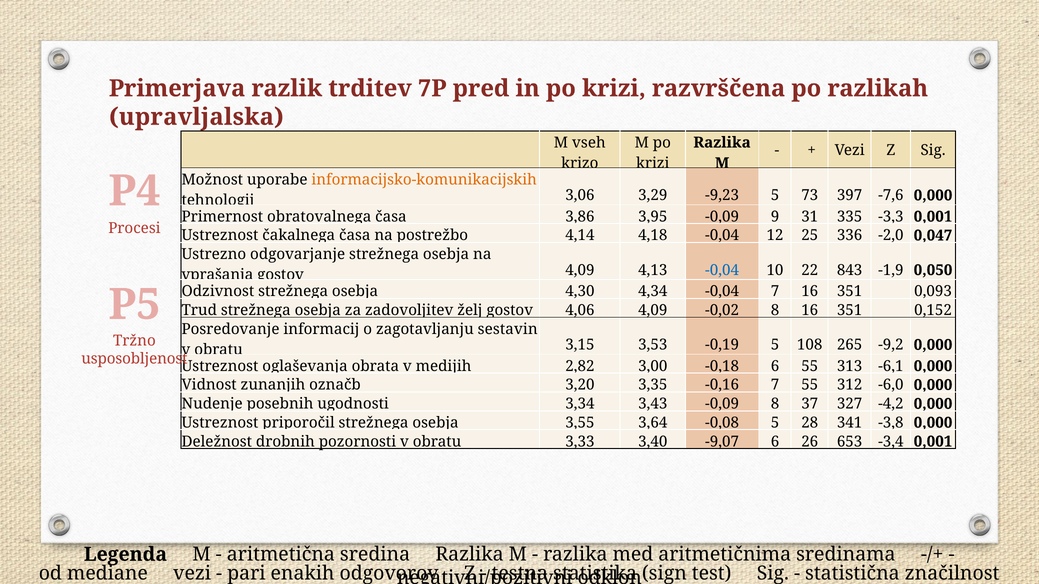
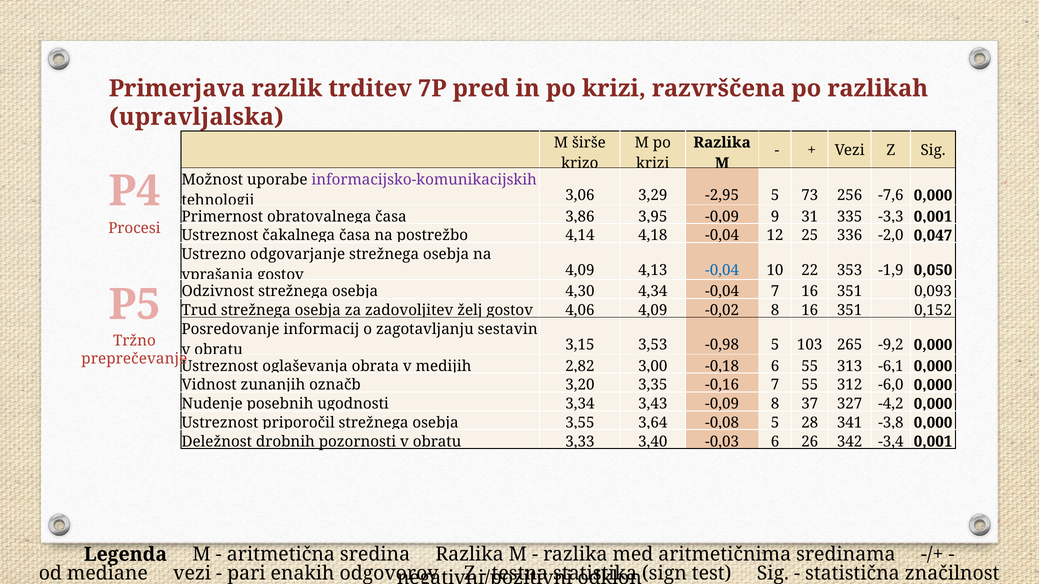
vseh: vseh -> širše (589, 143)
informacijsko-komunikacijskih colour: orange -> purple (424, 180)
-9,23: -9,23 -> -2,95 (722, 196)
397: 397 -> 256 (850, 196)
843: 843 -> 353 (850, 270)
-0,19: -0,19 -> -0,98 (722, 345)
108: 108 -> 103 (810, 345)
usposobljenost: usposobljenost -> preprečevanje (134, 359)
-9,07: -9,07 -> -0,03 (722, 442)
653: 653 -> 342 (850, 442)
